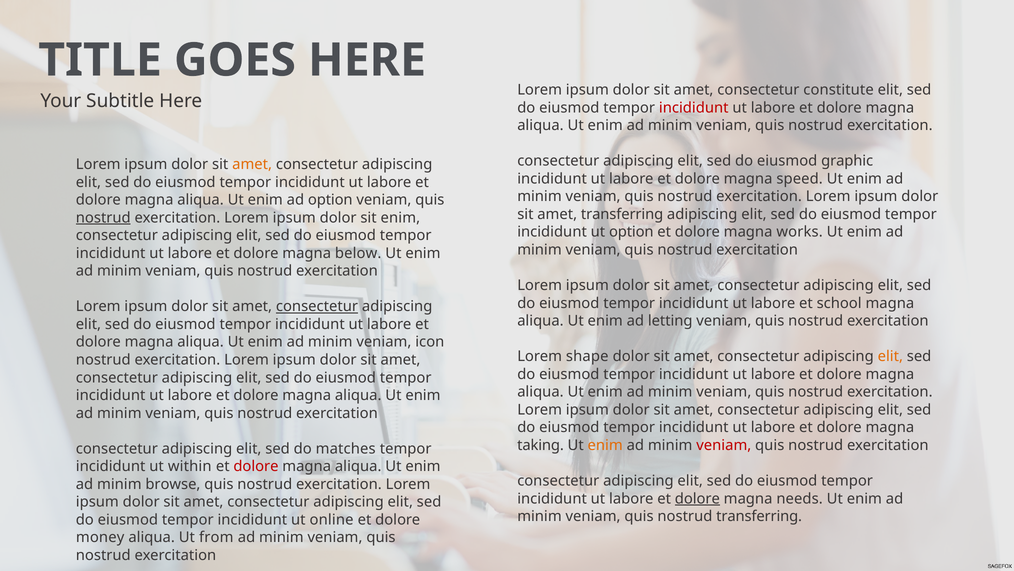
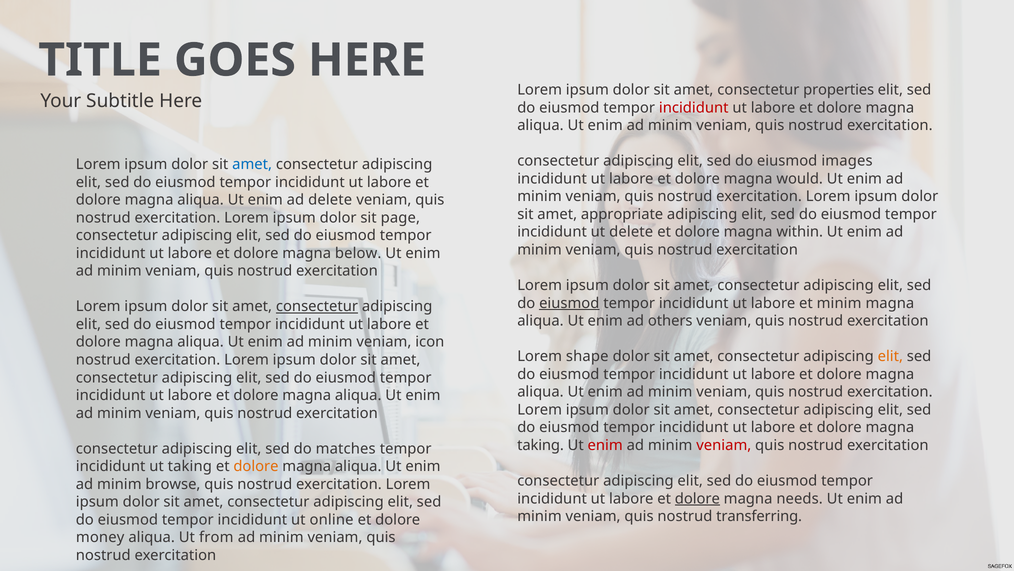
constitute: constitute -> properties (839, 90)
graphic: graphic -> images (847, 161)
amet colour: orange -> blue (252, 164)
speed: speed -> would (800, 179)
ad option: option -> delete (330, 200)
amet transferring: transferring -> appropriate (622, 214)
nostrud underline: present -> none (103, 217)
sit enim: enim -> page (400, 217)
ut option: option -> delete (631, 232)
works: works -> within (800, 232)
eiusmod underline: none -> present (569, 303)
et school: school -> minim (839, 303)
letting: letting -> others (670, 321)
enim colour: orange -> red (605, 445)
ut within: within -> taking (190, 466)
dolore colour: red -> orange (256, 466)
